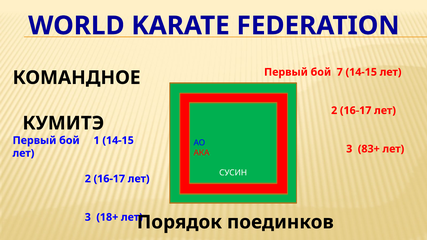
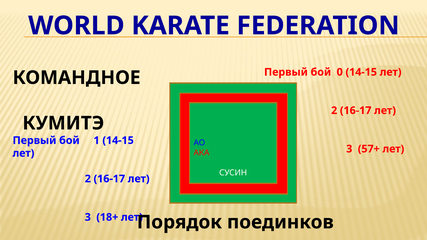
7: 7 -> 0 (340, 72)
83+: 83+ -> 57+ (369, 149)
